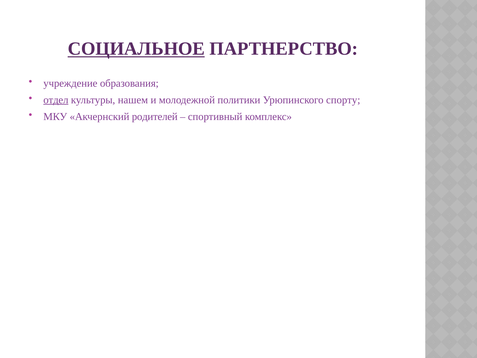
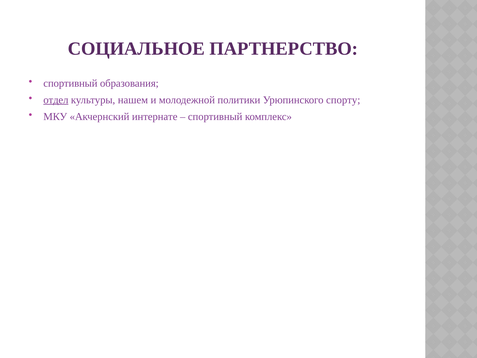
СОЦИАЛЬНОЕ underline: present -> none (136, 49)
учреждение: учреждение -> спортивный (70, 83)
родителей: родителей -> интернате (155, 116)
